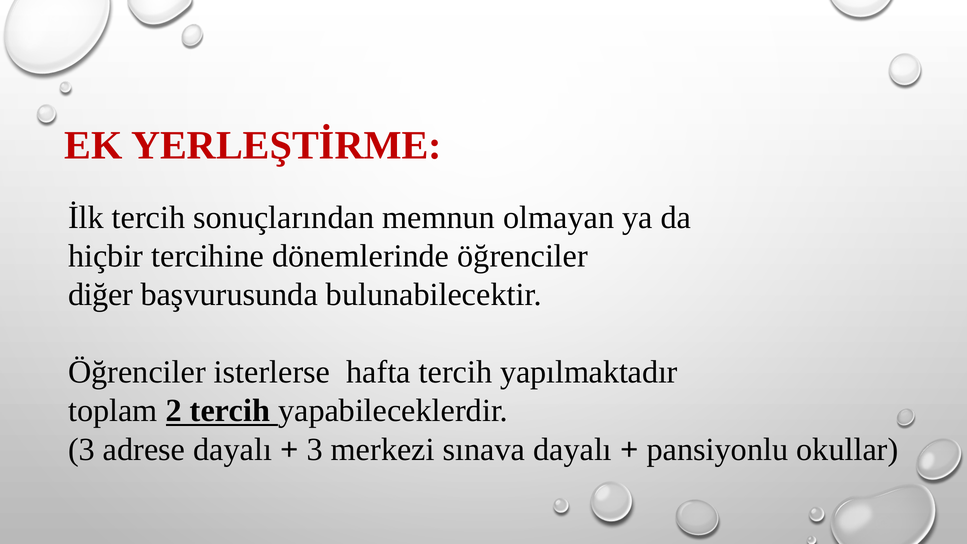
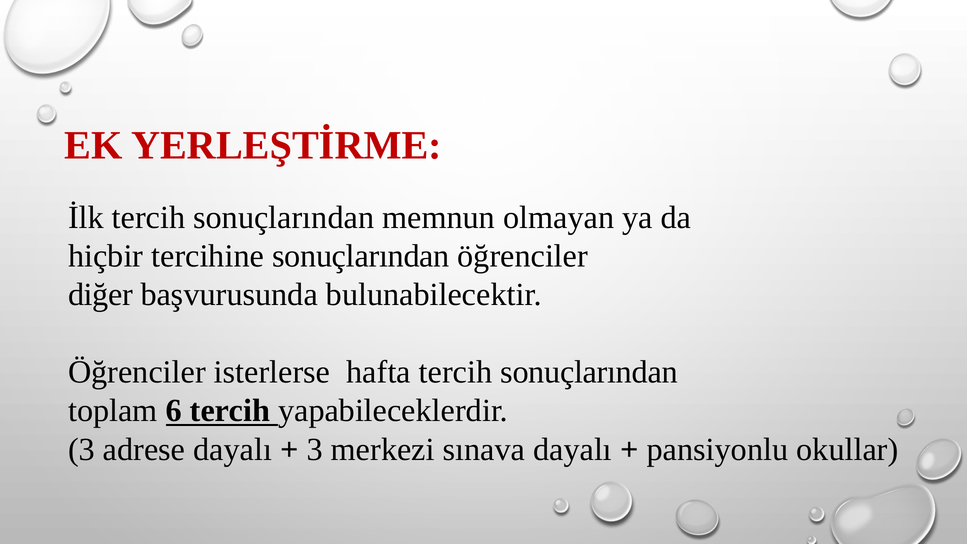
tercihine dönemlerinde: dönemlerinde -> sonuçlarından (361, 256)
yapılmaktadır: yapılmaktadır -> sonuçlarından (589, 372)
2: 2 -> 6 (174, 411)
